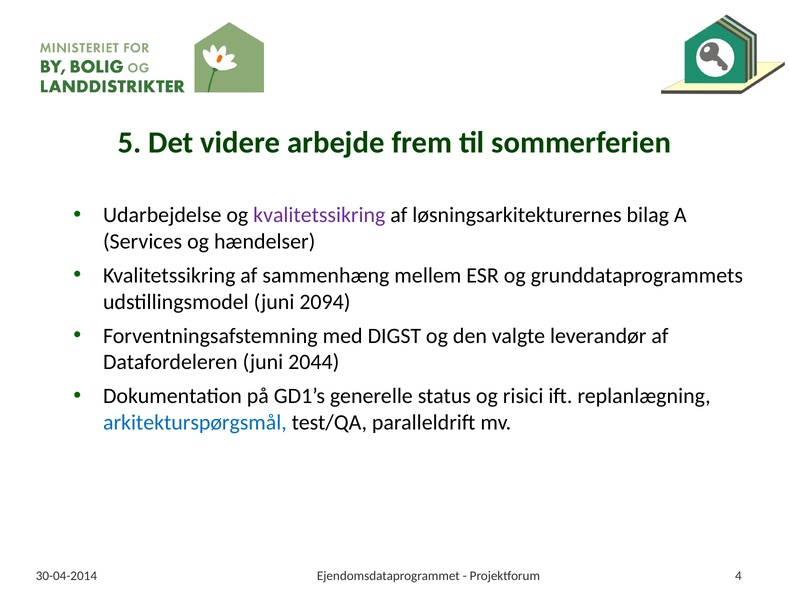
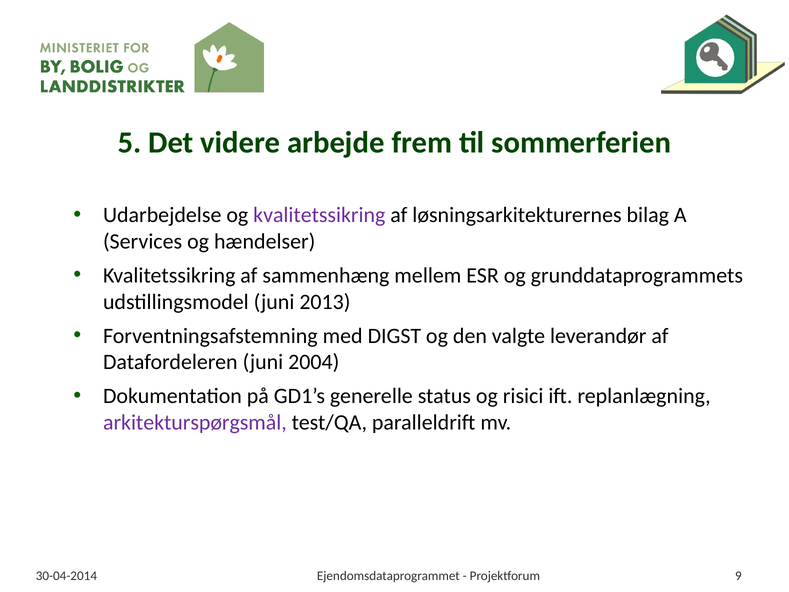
2094: 2094 -> 2013 (325, 302)
2044: 2044 -> 2004 (314, 362)
arkitekturspørgsmål colour: blue -> purple (195, 422)
4: 4 -> 9 (738, 576)
